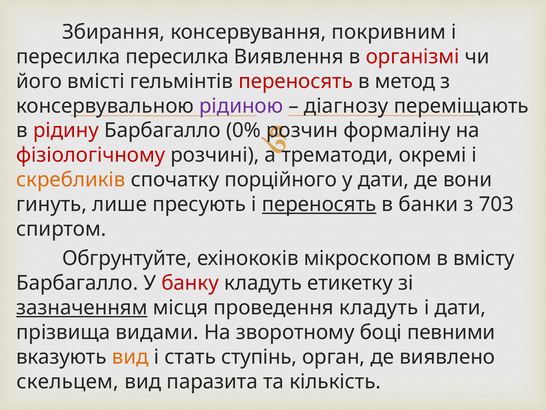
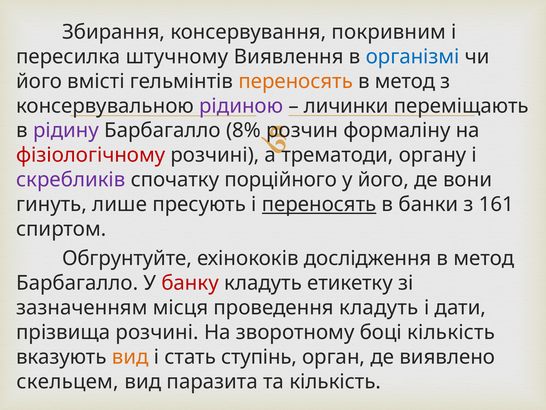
пересилка пересилка: пересилка -> штучному (177, 57)
організмі colour: red -> blue (413, 57)
переносять colour: red -> orange (296, 81)
діагнозу: діагнозу -> личинки (346, 106)
рідину colour: red -> purple (66, 130)
0%: 0% -> 8% (243, 130)
окремі: окремі -> органу (433, 155)
скребликів colour: orange -> purple (71, 180)
у дати: дати -> його (383, 180)
703: 703 -> 161 (496, 204)
мікроскопом: мікроскопом -> дослідження (368, 258)
вмісту: вмісту -> метод (484, 258)
зазначенням underline: present -> none (82, 307)
прізвища видами: видами -> розчині (157, 332)
боці певними: певними -> кількість (451, 332)
